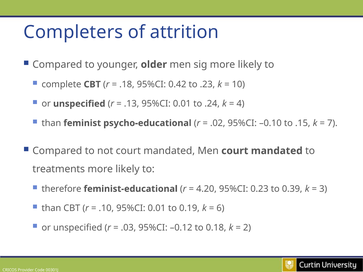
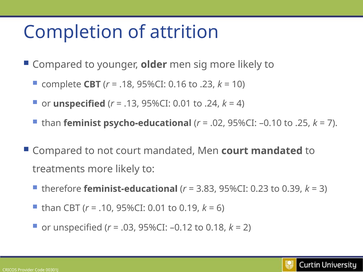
Completers: Completers -> Completion (73, 32)
0.42: 0.42 -> 0.16 (177, 84)
.15: .15 -> .25 (303, 123)
4.20: 4.20 -> 3.83 (206, 189)
